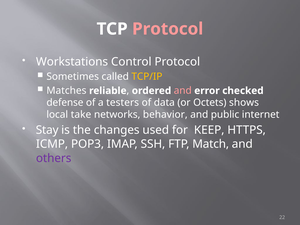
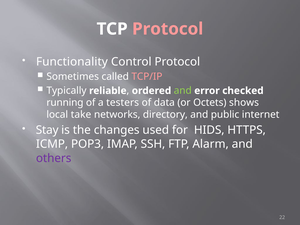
Workstations: Workstations -> Functionality (72, 62)
TCP/IP colour: yellow -> pink (147, 77)
Matches: Matches -> Typically (66, 91)
and colour: pink -> light green (183, 91)
defense: defense -> running (65, 103)
behavior: behavior -> directory (165, 115)
KEEP: KEEP -> HIDS (209, 130)
Match: Match -> Alarm (211, 144)
